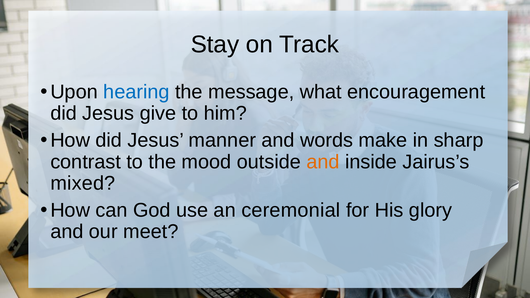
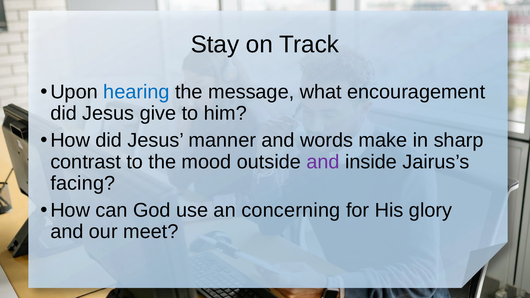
and colour: orange -> purple (323, 162)
mixed: mixed -> facing (83, 183)
ceremonial: ceremonial -> concerning (291, 210)
